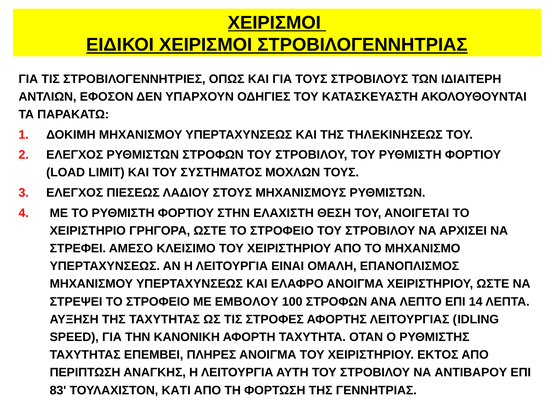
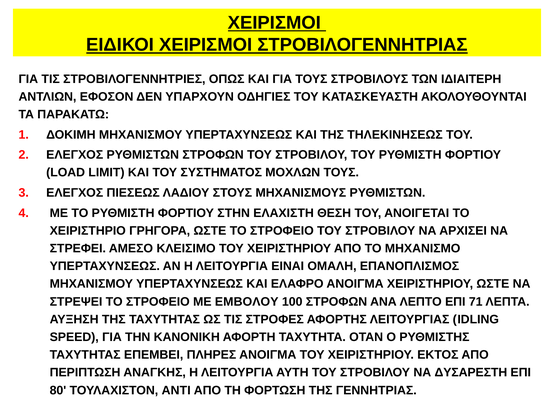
14: 14 -> 71 (476, 301)
ΑΝΤΙΒΑΡΟΥ: ΑΝΤΙΒΑΡΟΥ -> ΔΥΣΑΡΕΣΤΗ (471, 372)
83: 83 -> 80 (58, 390)
ΚΑΤΙ: ΚΑΤΙ -> ΑΝΤΙ (176, 390)
